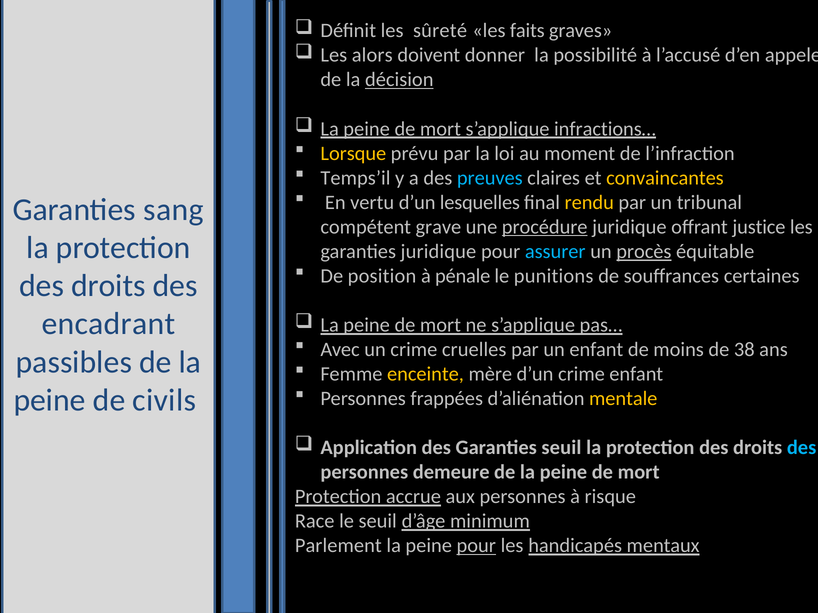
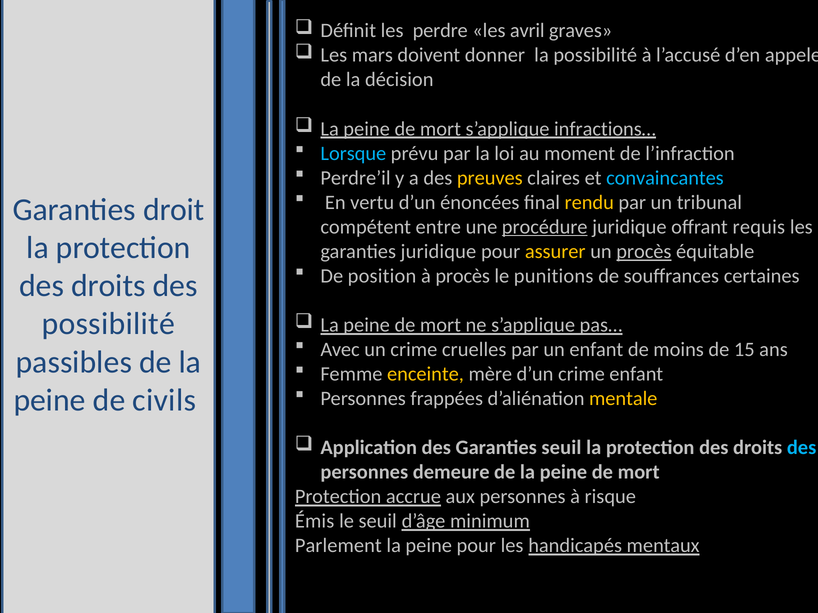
sûreté: sûreté -> perdre (440, 31)
faits: faits -> avril (527, 31)
alors: alors -> mars (372, 55)
décision underline: present -> none (399, 80)
Lorsque colour: yellow -> light blue (353, 153)
Temps’il: Temps’il -> Perdre’il (356, 178)
preuves colour: light blue -> yellow (490, 178)
convaincantes colour: yellow -> light blue (665, 178)
lesquelles: lesquelles -> énoncées (480, 202)
sang: sang -> droit (174, 210)
grave: grave -> entre (438, 227)
justice: justice -> requis (759, 227)
assurer colour: light blue -> yellow (555, 252)
à pénale: pénale -> procès (463, 276)
encadrant: encadrant -> possibilité (108, 324)
38: 38 -> 15 (744, 350)
Race: Race -> Émis (315, 522)
pour underline: present -> none (476, 546)
